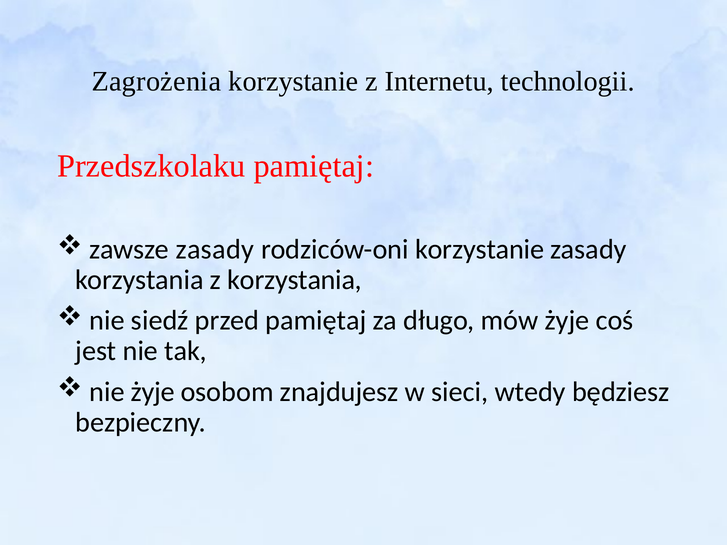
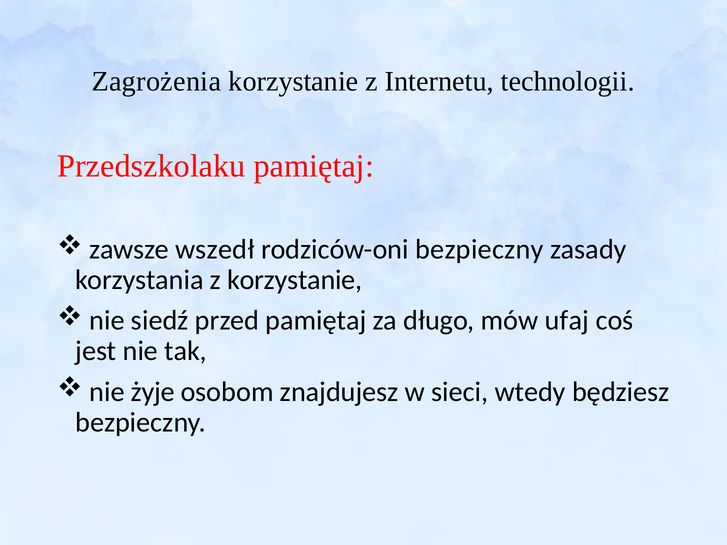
zawsze zasady: zasady -> wszedł (215, 250)
rodziców-oni korzystanie: korzystanie -> bezpieczny (479, 250)
z korzystania: korzystania -> korzystanie (295, 280)
mów żyje: żyje -> ufaj (567, 321)
